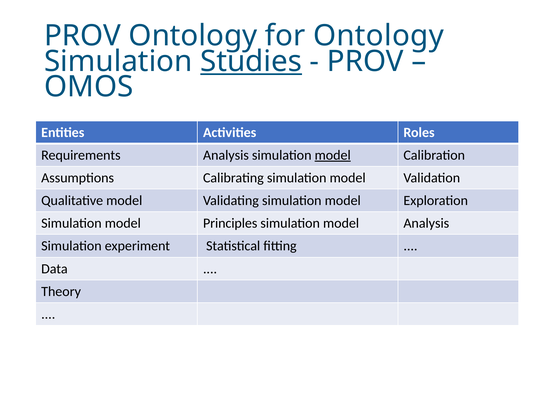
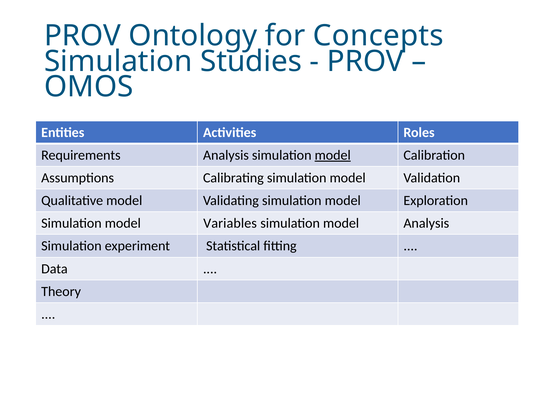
for Ontology: Ontology -> Concepts (378, 36)
Studies underline: present -> none (251, 61)
Principles: Principles -> Variables (230, 223)
